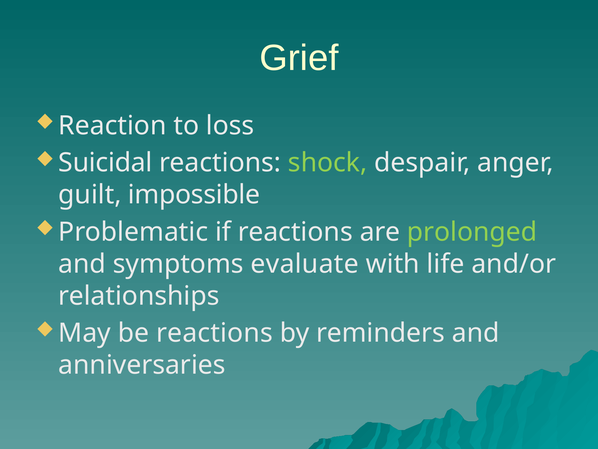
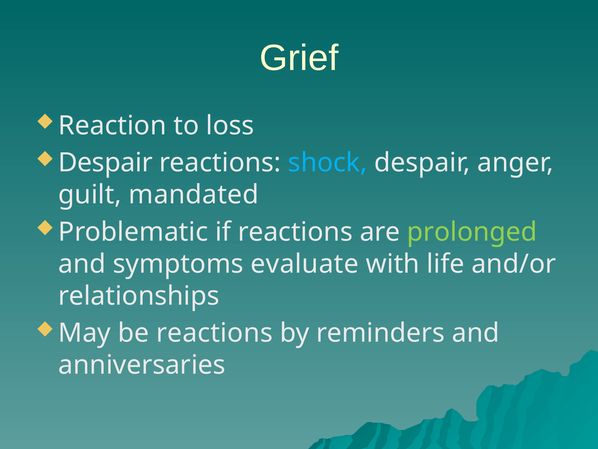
Suicidal: Suicidal -> Despair (105, 163)
shock colour: light green -> light blue (328, 163)
impossible: impossible -> mandated (194, 195)
